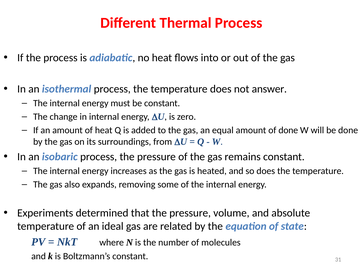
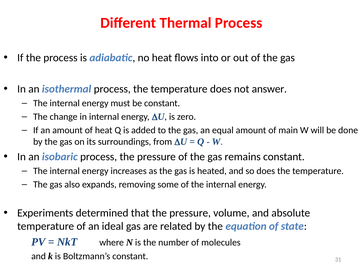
of done: done -> main (288, 130)
